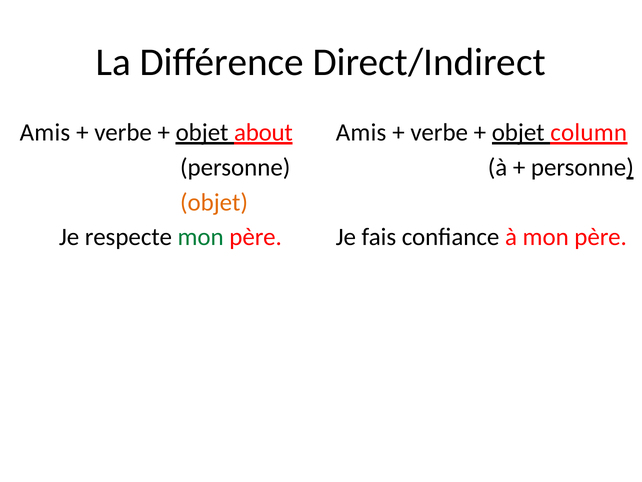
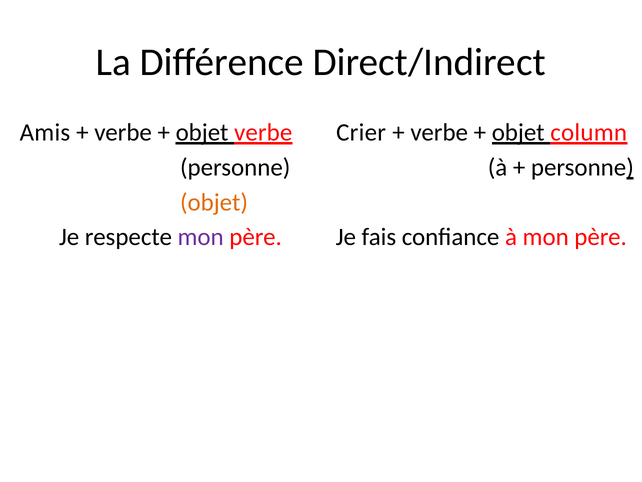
objet about: about -> verbe (263, 132)
Amis: Amis -> Crier (361, 132)
mon colour: green -> purple (201, 237)
